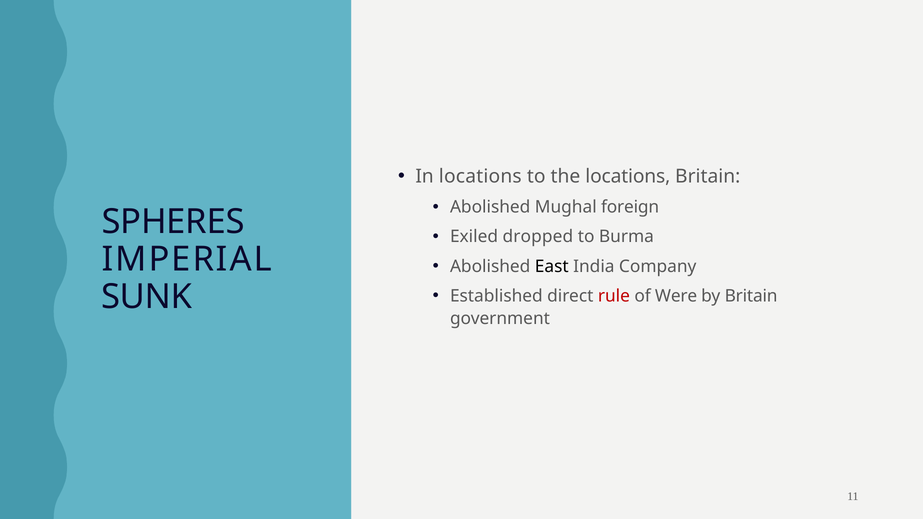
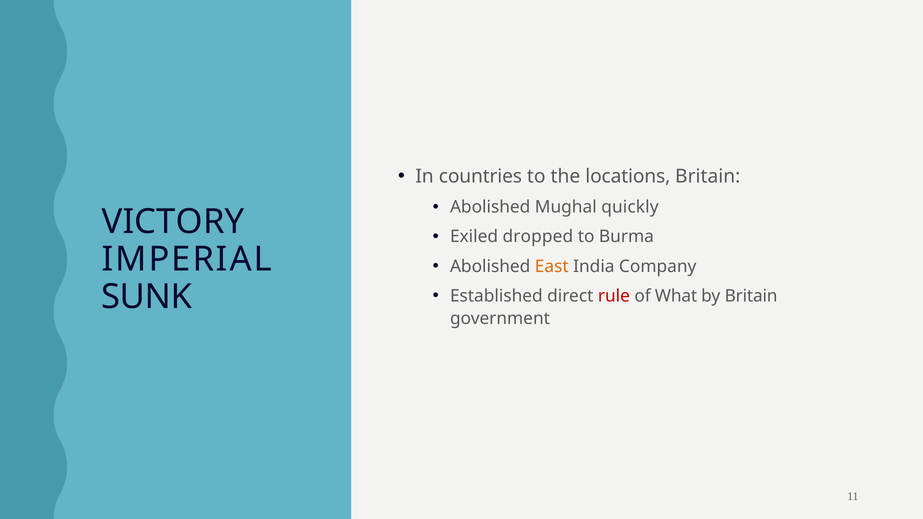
In locations: locations -> countries (480, 177)
foreign: foreign -> quickly (630, 207)
SPHERES: SPHERES -> VICTORY (173, 222)
East colour: black -> orange (552, 266)
Were: Were -> What (676, 296)
